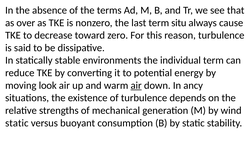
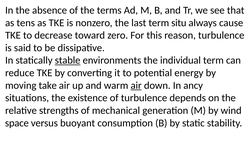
over: over -> tens (26, 23)
stable underline: none -> present (68, 60)
look: look -> take (48, 86)
static: static -> space (17, 123)
